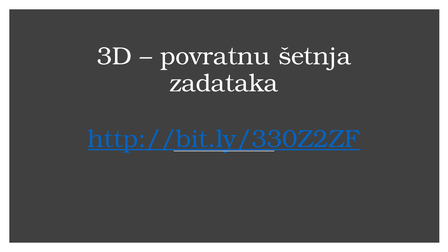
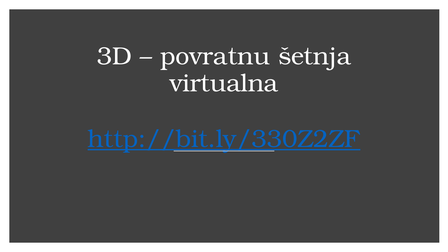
zadataka: zadataka -> virtualna (224, 83)
